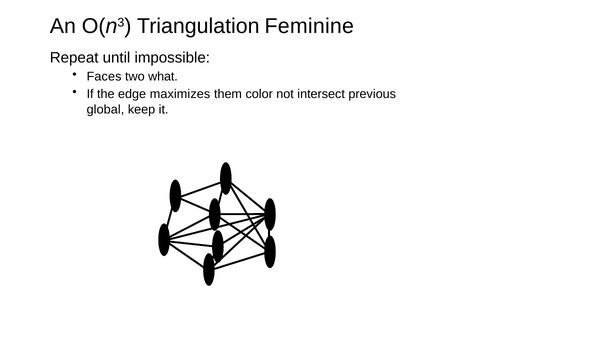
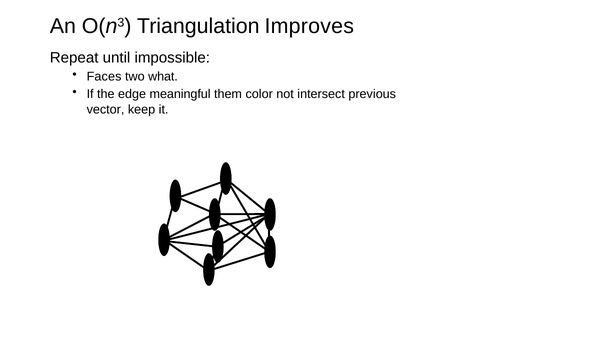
Feminine: Feminine -> Improves (309, 26)
maximizes: maximizes -> meaningful (180, 94)
global: global -> vector (106, 109)
